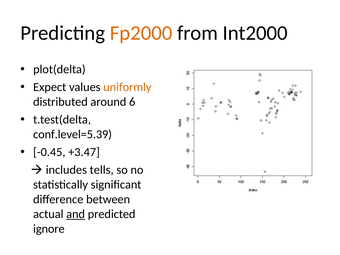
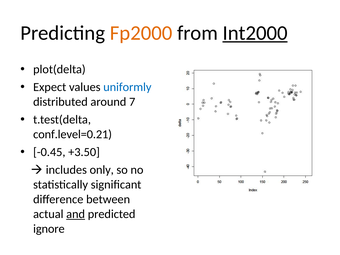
Int2000 underline: none -> present (255, 33)
uniformly colour: orange -> blue (127, 87)
6: 6 -> 7 (132, 102)
conf.level=5.39: conf.level=5.39 -> conf.level=0.21 (73, 134)
+3.47: +3.47 -> +3.50 (84, 152)
tells: tells -> only (102, 170)
